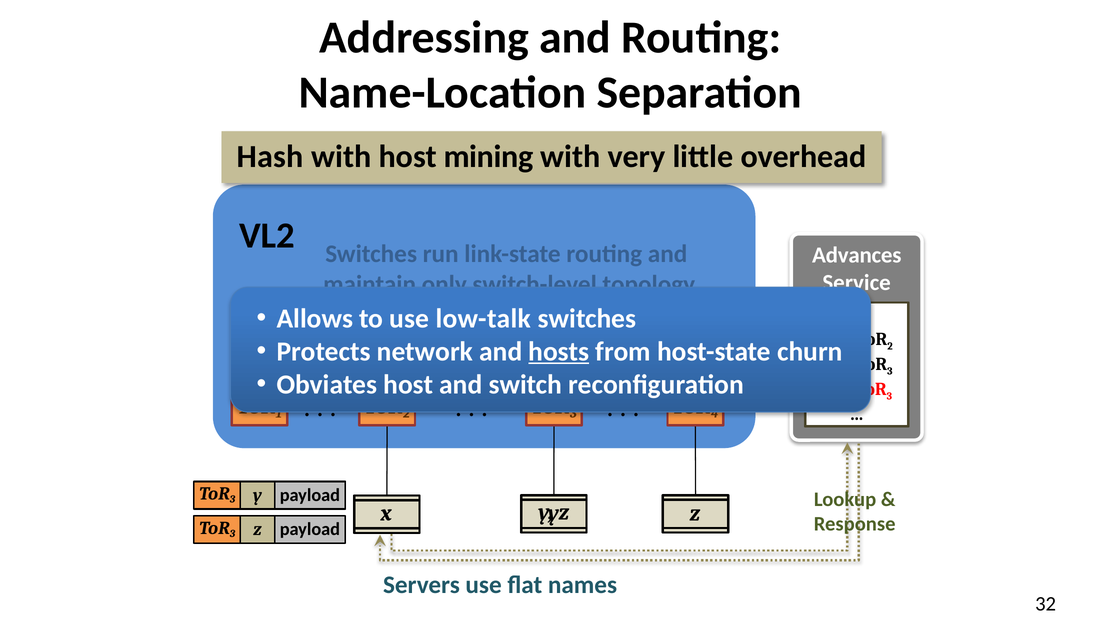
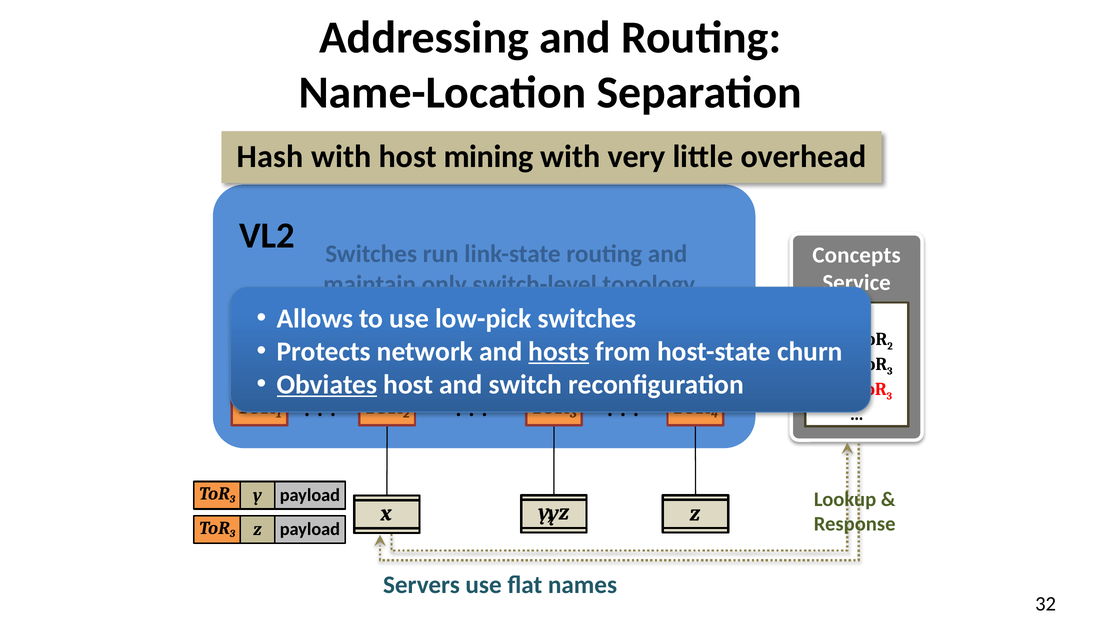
Advances: Advances -> Concepts (857, 256)
low-talk: low-talk -> low-pick (483, 319)
Obviates underline: none -> present (327, 385)
